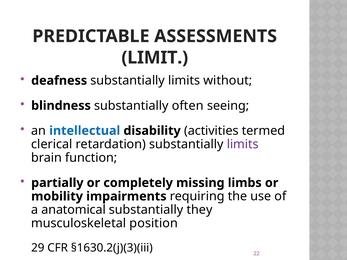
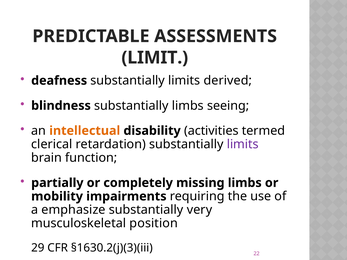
without: without -> derived (228, 81)
substantially often: often -> limbs (188, 106)
intellectual colour: blue -> orange (85, 131)
anatomical: anatomical -> emphasize (74, 210)
they: they -> very (199, 210)
